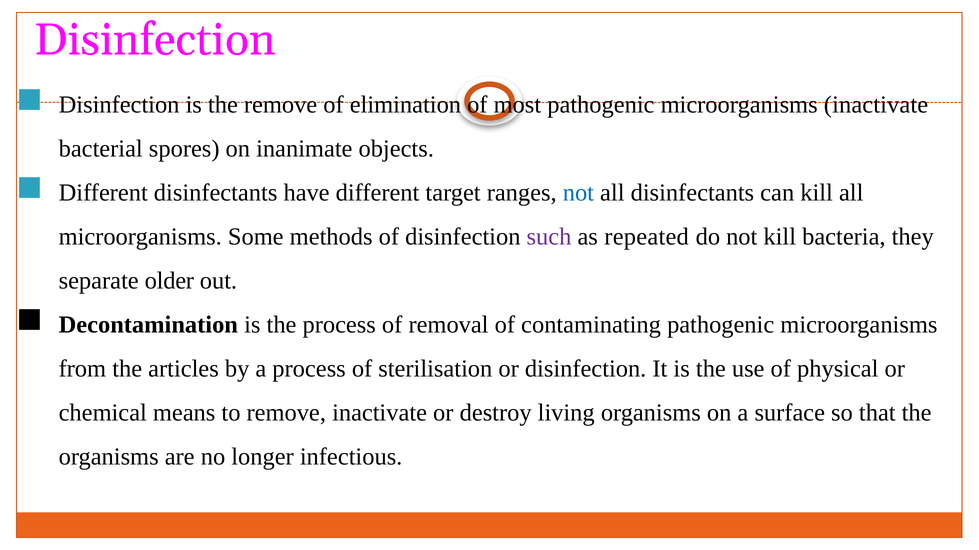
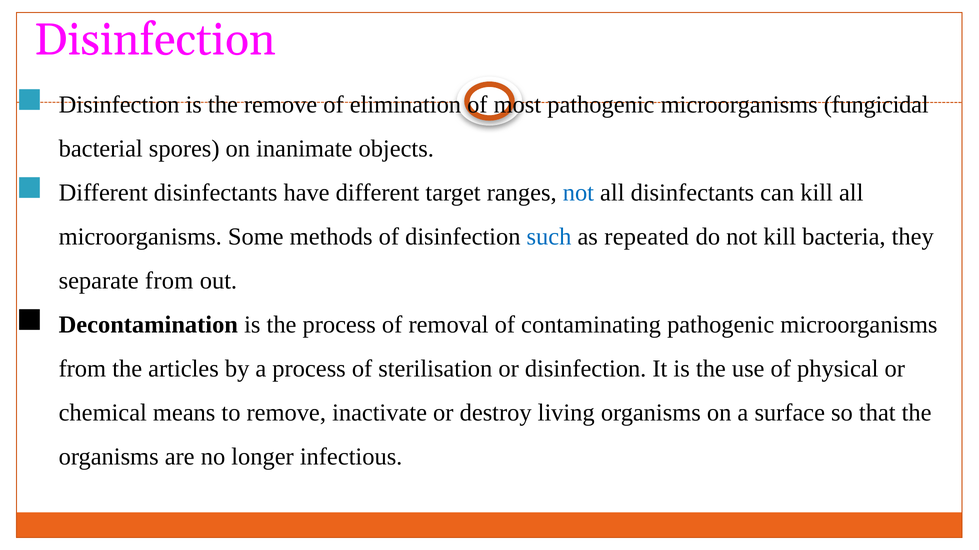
microorganisms inactivate: inactivate -> fungicidal (876, 105)
such colour: purple -> blue (549, 237)
separate older: older -> from (169, 281)
